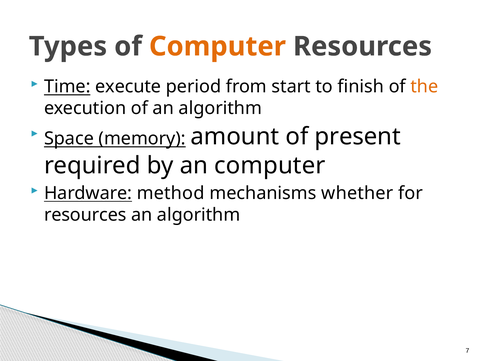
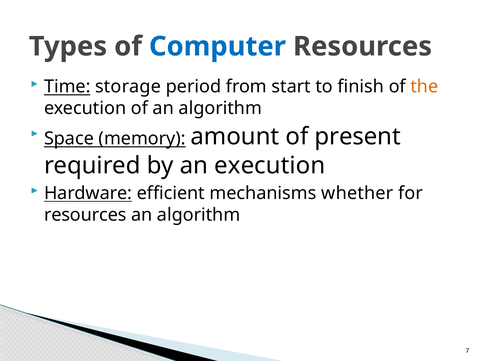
Computer colour: orange -> blue (217, 46)
execute: execute -> storage (128, 87)
an computer: computer -> execution (270, 165)
method: method -> efficient (171, 193)
